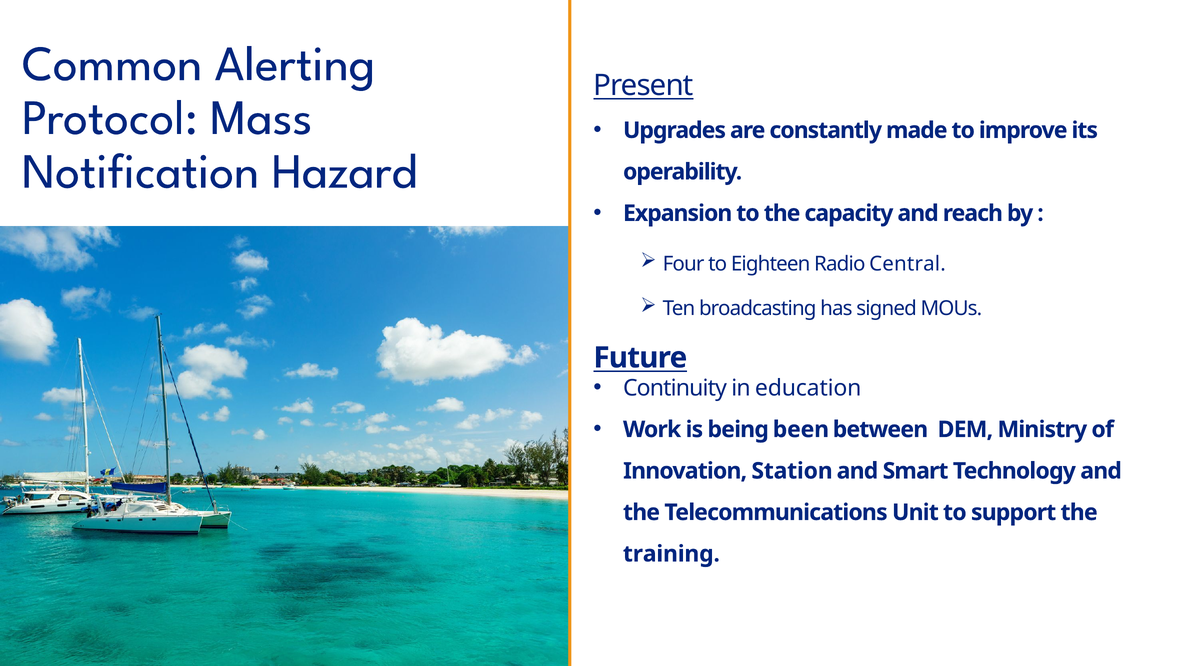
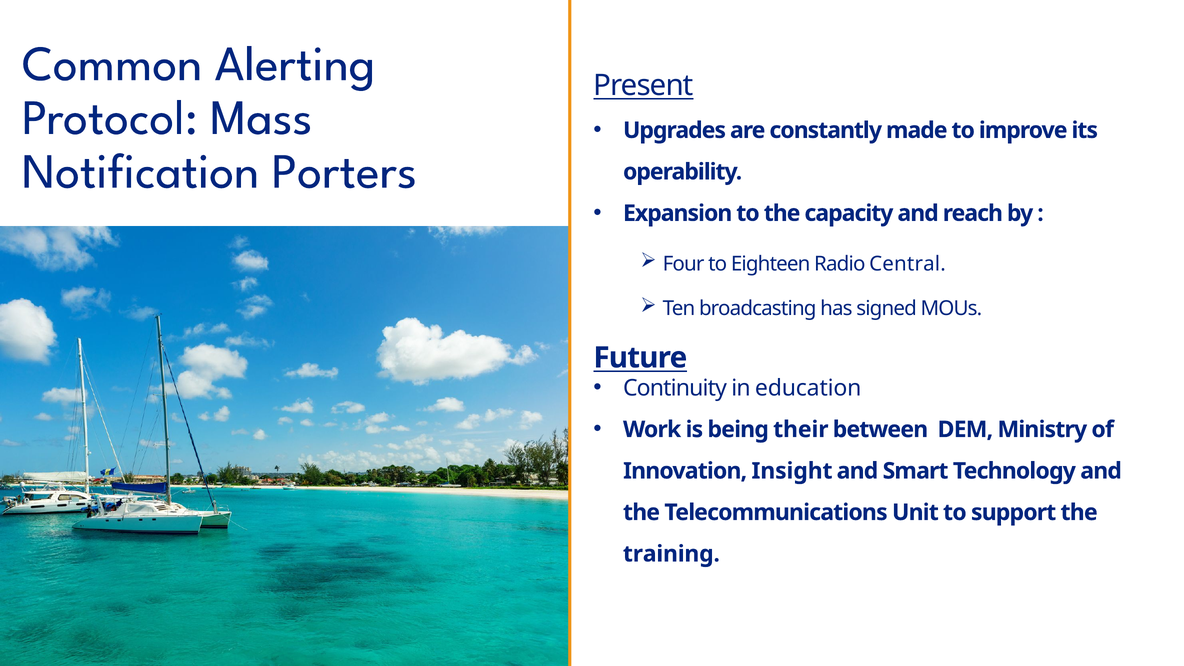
Hazard: Hazard -> Porters (344, 171)
been: been -> their (801, 430)
Station: Station -> Insight (792, 471)
